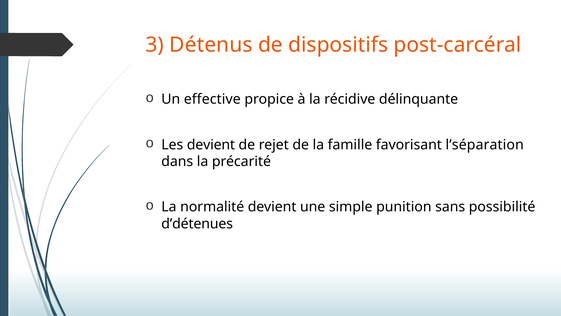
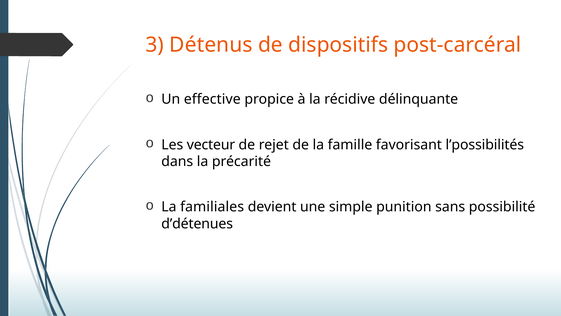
Les devient: devient -> vecteur (211, 145)
l’séparation: l’séparation -> l’possibilités (485, 145)
normalité: normalité -> familiales (212, 207)
